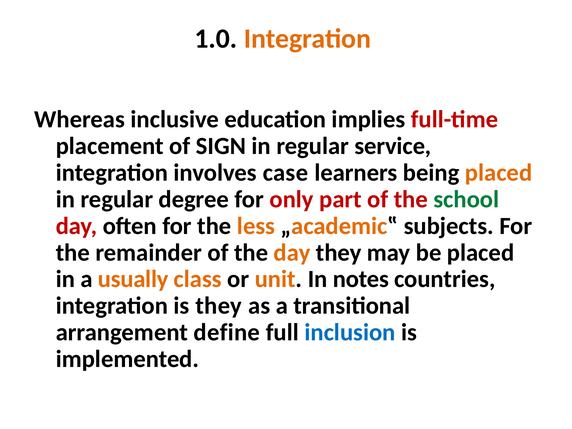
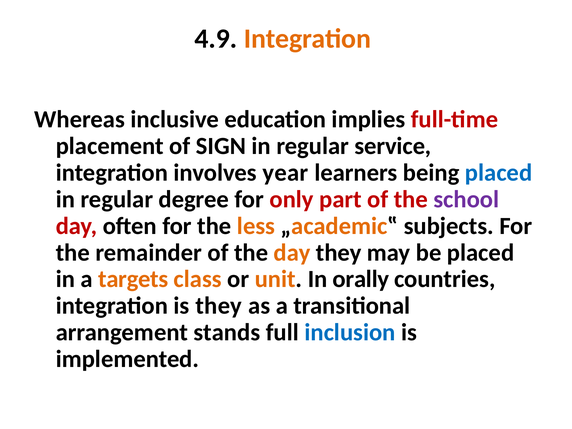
1.0: 1.0 -> 4.9 (216, 39)
case: case -> year (285, 173)
placed colour: orange -> blue (499, 173)
school colour: green -> purple (466, 199)
usually: usually -> targets (133, 279)
notes: notes -> orally (361, 279)
define: define -> stands (227, 332)
